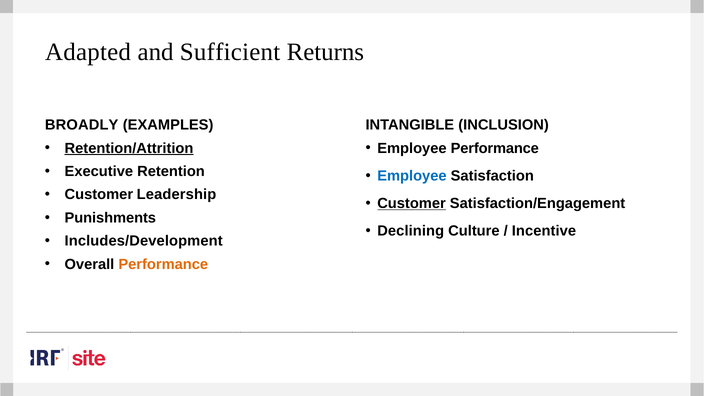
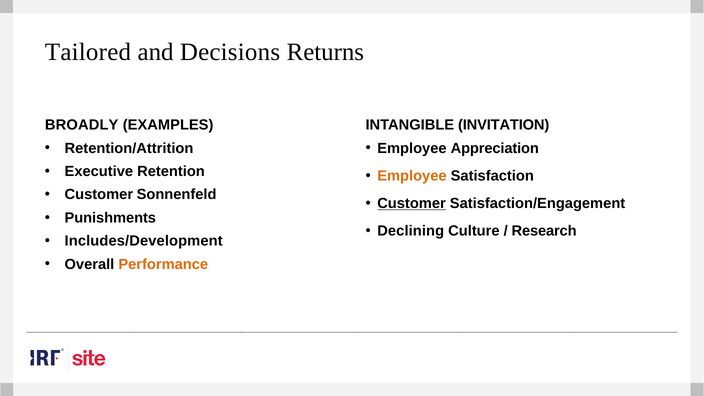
Adapted: Adapted -> Tailored (88, 52)
Sufficient: Sufficient -> Decisions (230, 52)
INCLUSION: INCLUSION -> INVITATION (504, 125)
Retention/Attrition underline: present -> none (129, 148)
Employee Performance: Performance -> Appreciation (495, 148)
Employee colour: blue -> orange (412, 176)
Leadership: Leadership -> Sonnenfeld (177, 195)
Incentive: Incentive -> Research (544, 231)
